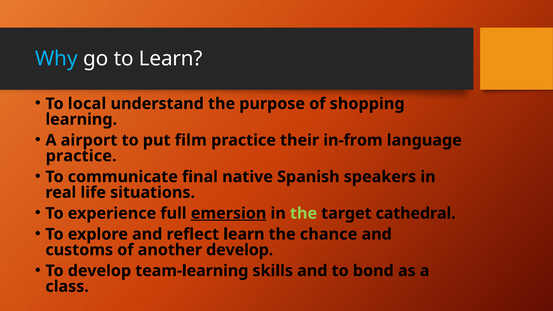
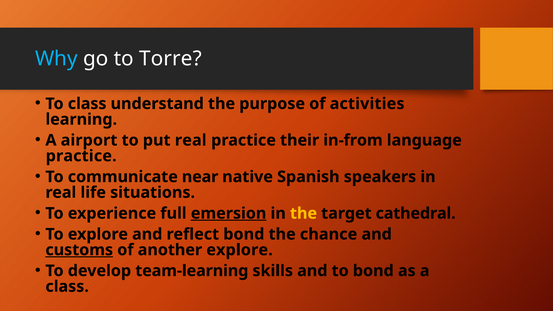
to Learn: Learn -> Torre (170, 59)
To local: local -> class (87, 104)
shopping: shopping -> activities (367, 104)
put film: film -> real (191, 140)
final: final -> near (200, 177)
the colour: light green -> yellow (304, 213)
reflect learn: learn -> bond (244, 234)
customs underline: none -> present (79, 250)
another develop: develop -> explore (240, 250)
